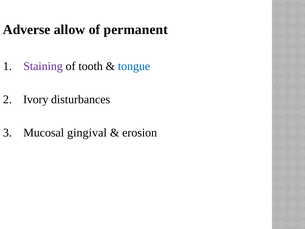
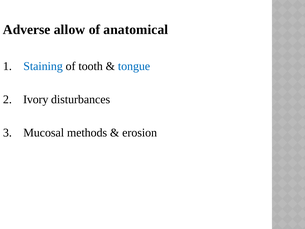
permanent: permanent -> anatomical (136, 30)
Staining colour: purple -> blue (43, 66)
gingival: gingival -> methods (87, 133)
